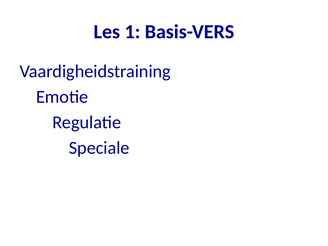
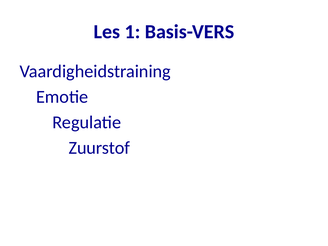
Speciale: Speciale -> Zuurstof (99, 148)
